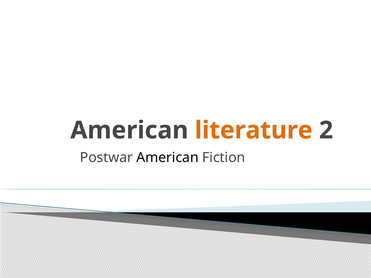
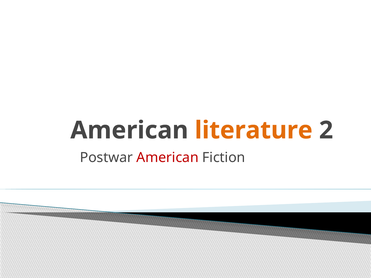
American colour: black -> red (168, 158)
